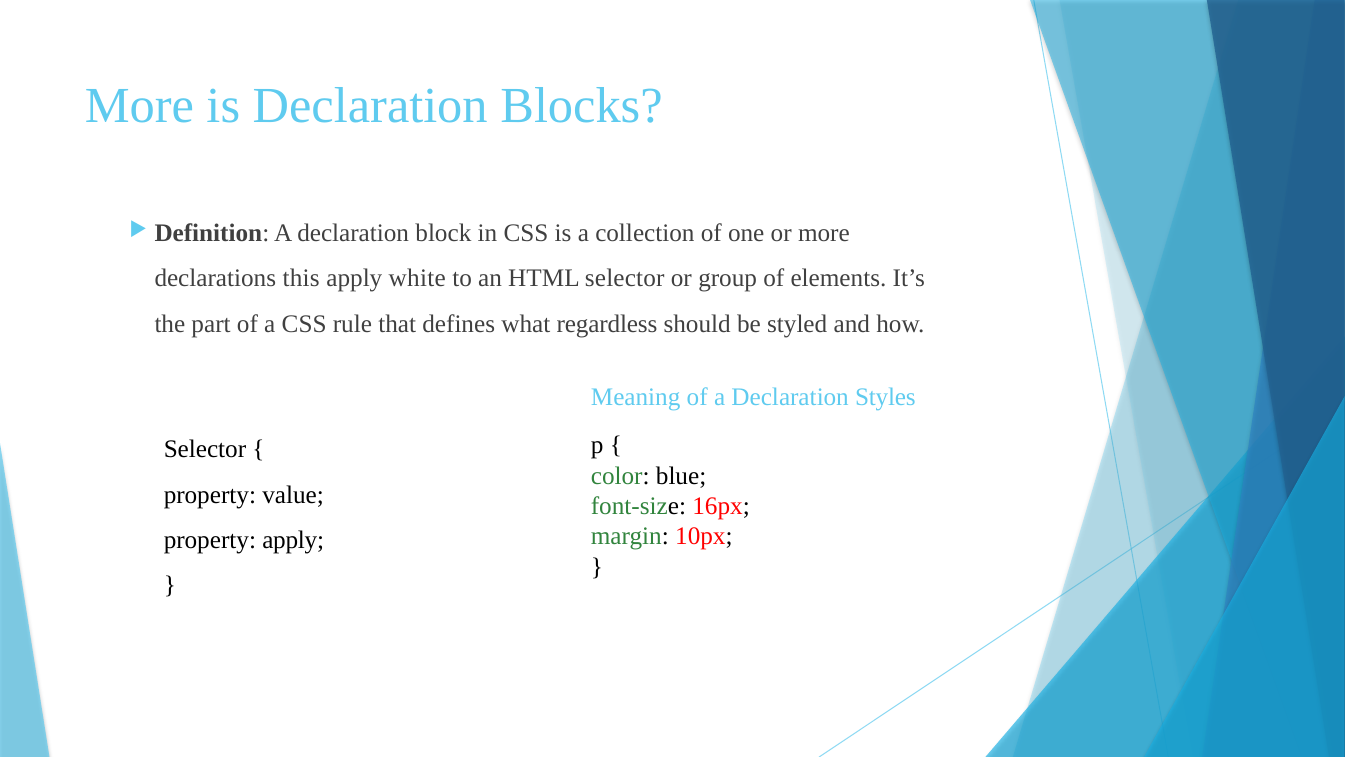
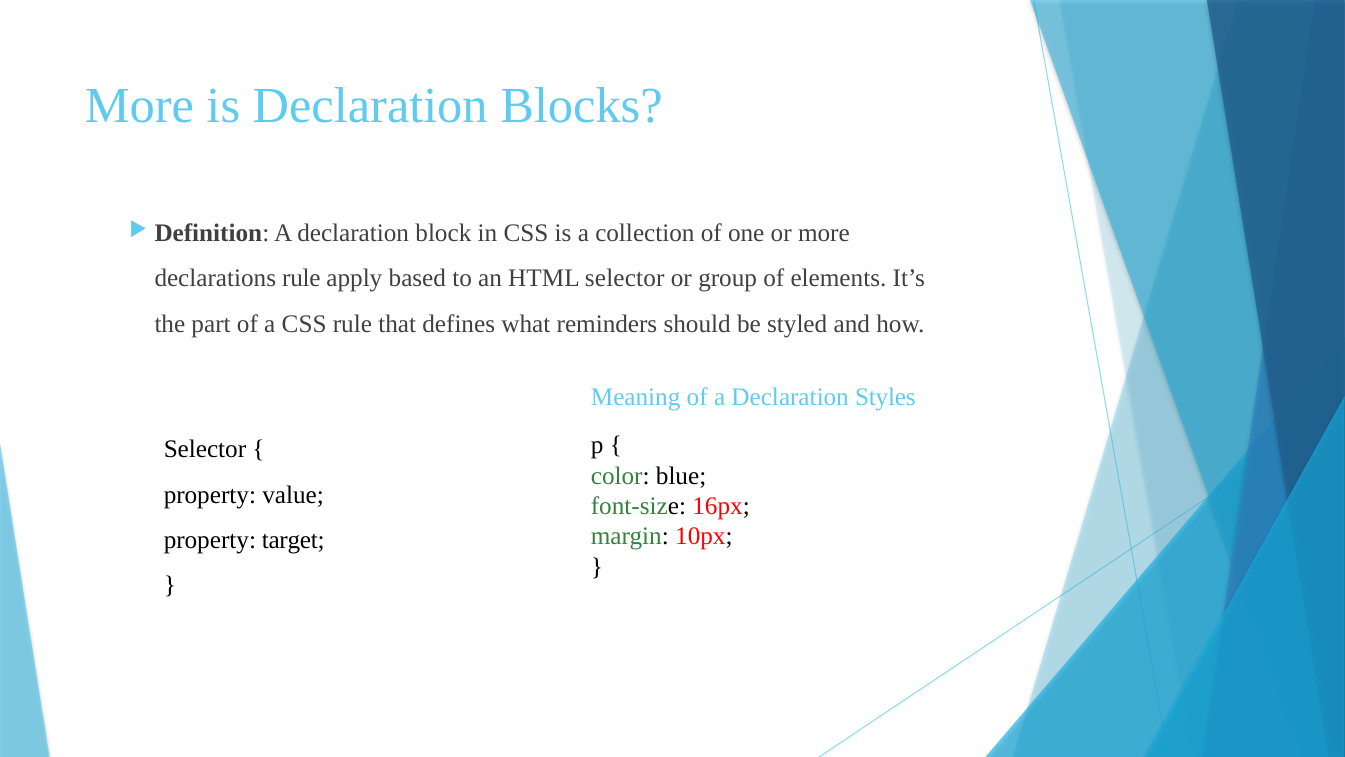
declarations this: this -> rule (301, 278)
white: white -> based (417, 278)
regardless: regardless -> reminders (607, 324)
property apply: apply -> target (293, 540)
